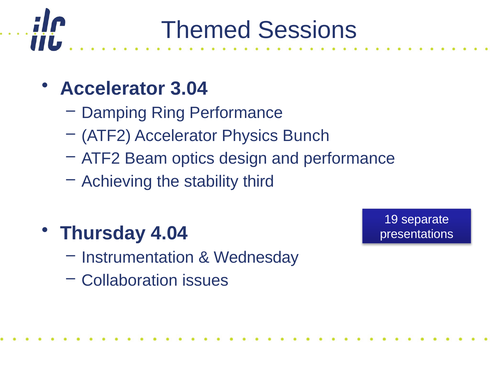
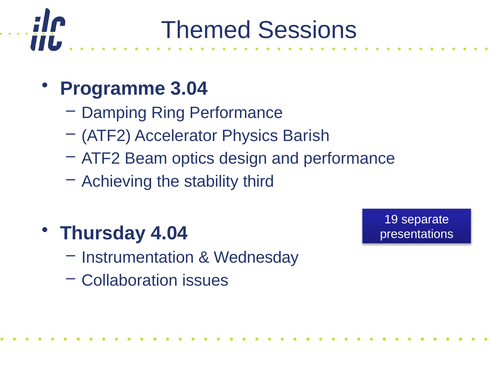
Accelerator: Accelerator -> Programme (113, 89)
Bunch: Bunch -> Barish (306, 136)
